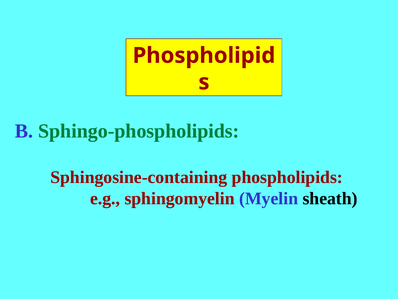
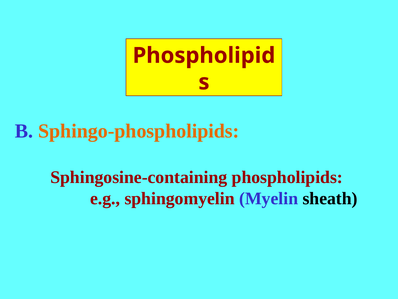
Sphingo-phospholipids colour: green -> orange (139, 131)
